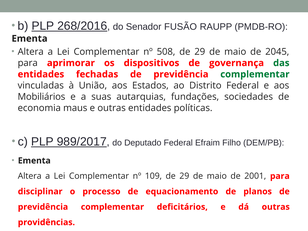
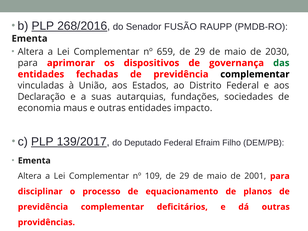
508: 508 -> 659 (166, 52)
2045: 2045 -> 2030 (277, 52)
complementar colour: green -> black (255, 74)
Mobiliários: Mobiliários -> Declaração (41, 97)
políticas: políticas -> impacto (193, 108)
989/2017: 989/2017 -> 139/2017 (82, 142)
